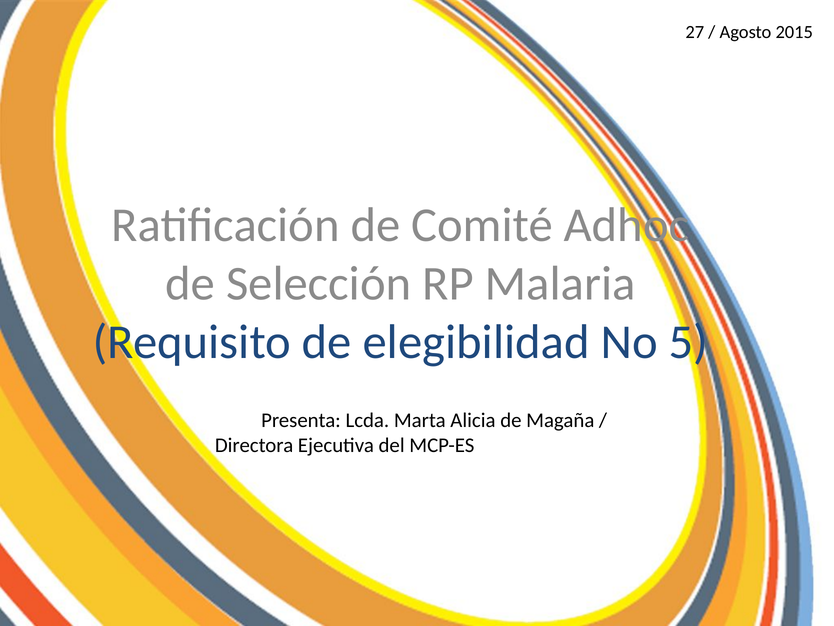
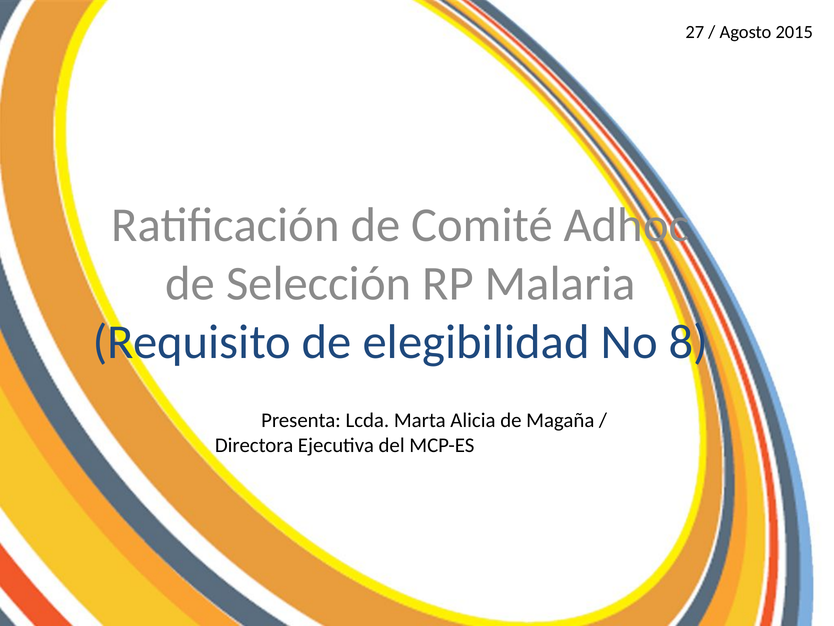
5: 5 -> 8 (688, 342)
